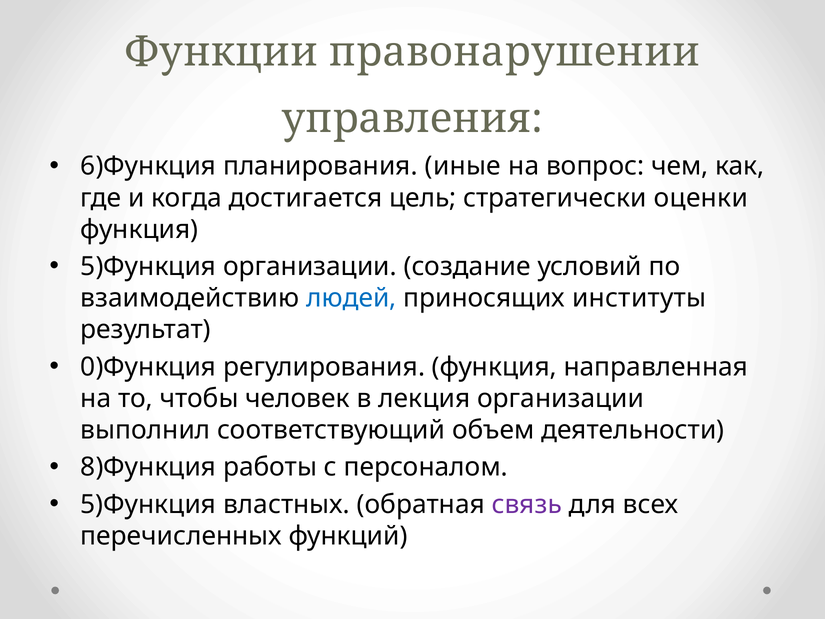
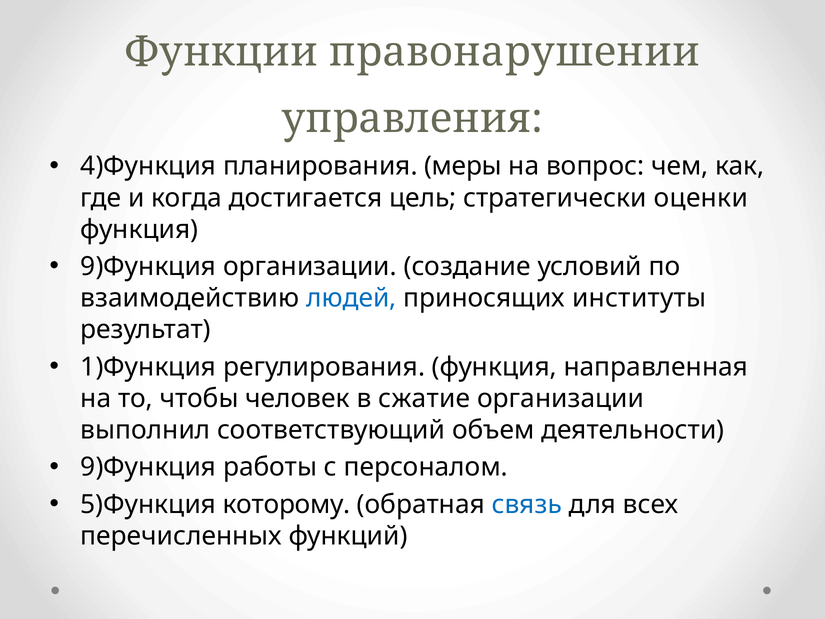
6)Функция: 6)Функция -> 4)Функция (148, 166)
иные: иные -> меры (463, 166)
5)Функция: 5)Функция -> 9)Функция (148, 266)
0)Функция: 0)Функция -> 1)Функция (148, 367)
лекция: лекция -> сжатие (424, 398)
8)Функция: 8)Функция -> 9)Функция (148, 467)
властных: властных -> которому (287, 504)
связь colour: purple -> blue (527, 504)
